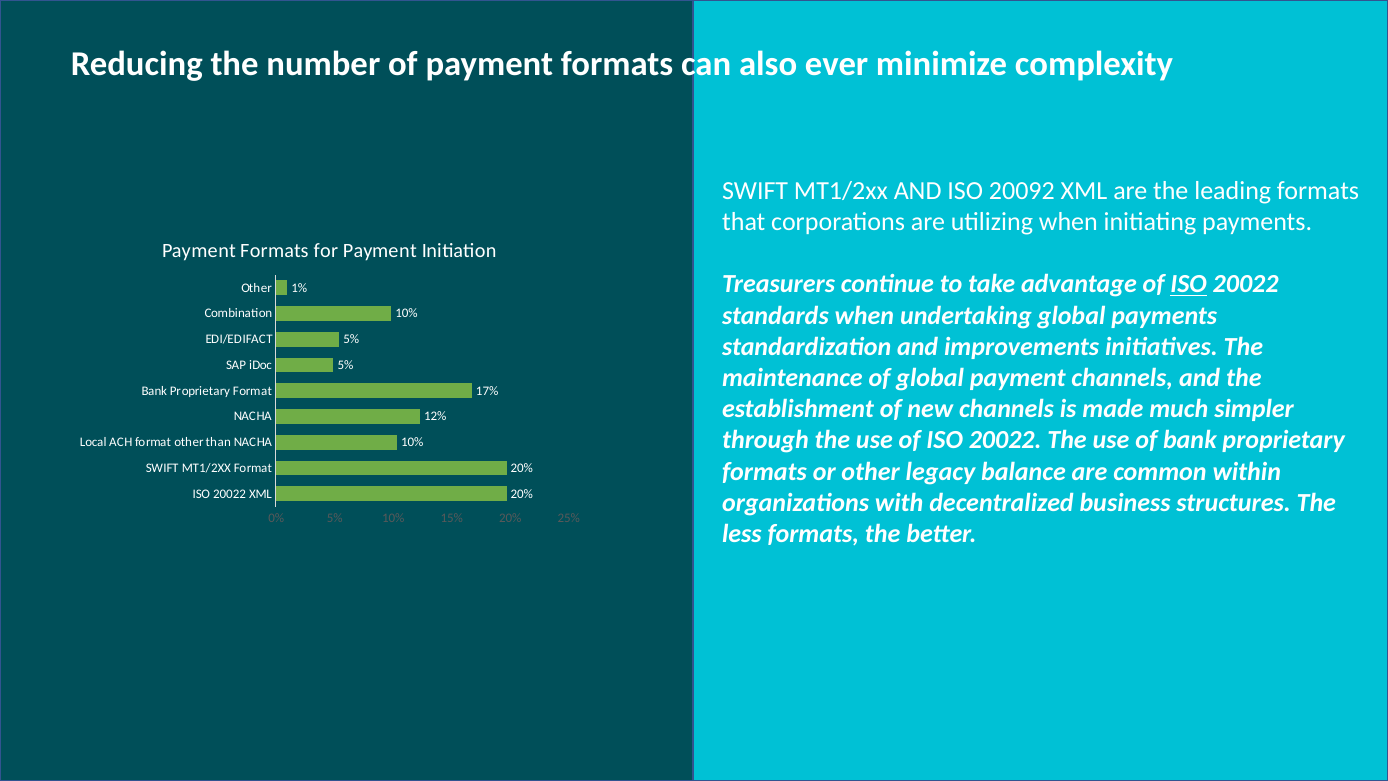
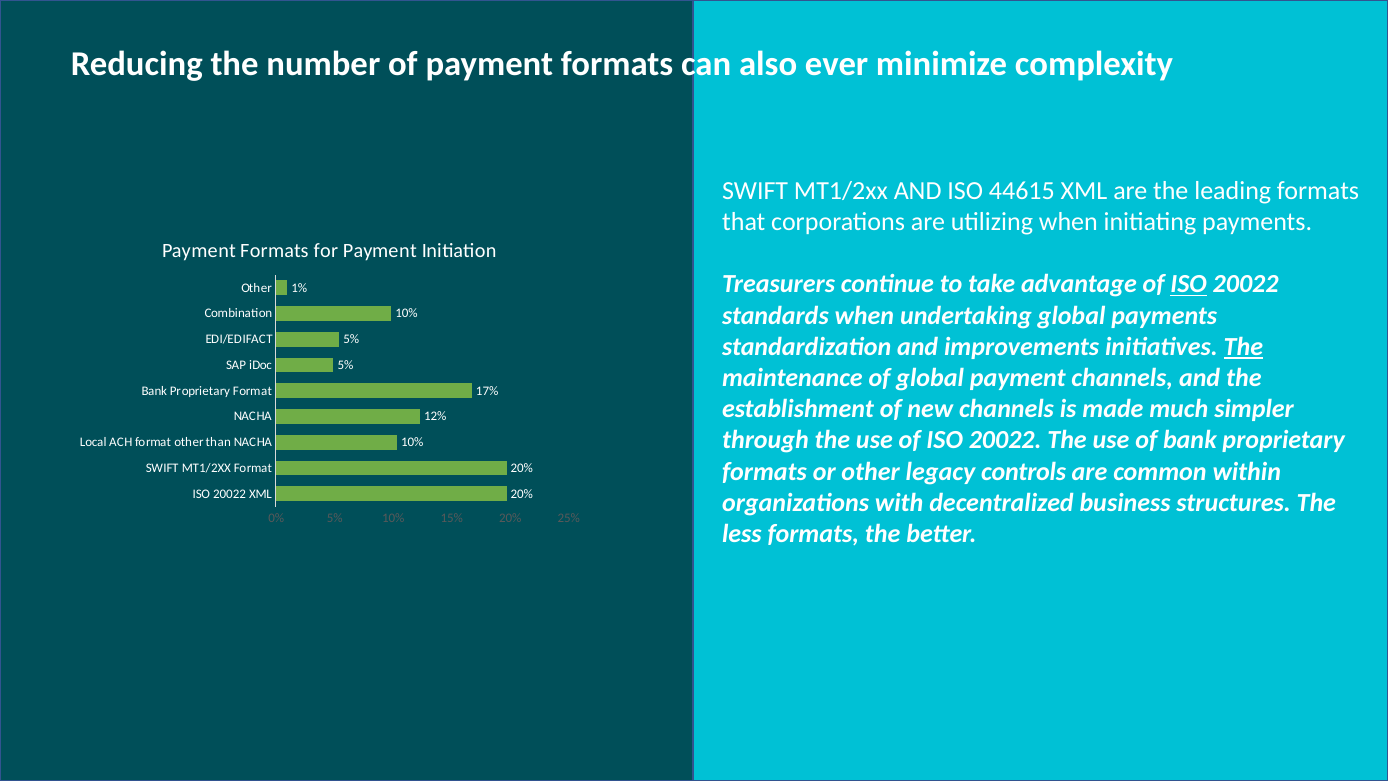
20092: 20092 -> 44615 (1022, 190)
The underline: none -> present (1243, 347)
balance: balance -> controls (1024, 471)
